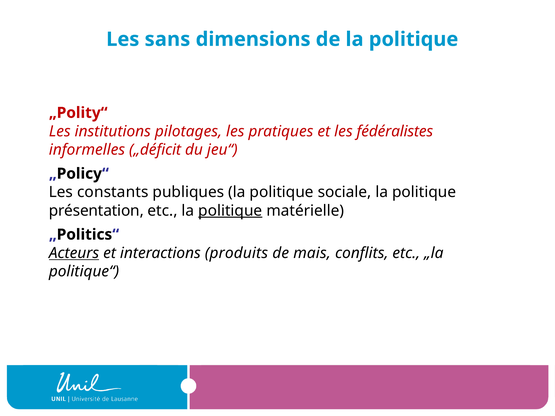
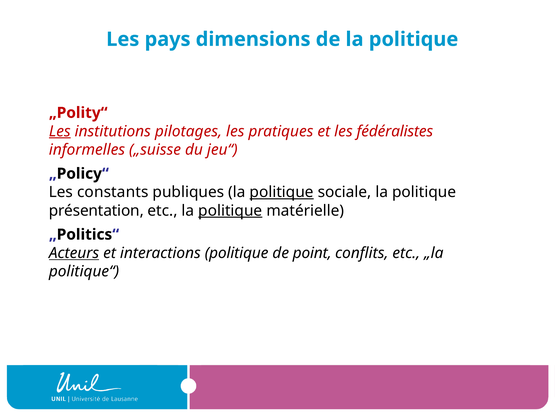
sans: sans -> pays (168, 39)
Les underline: none -> present (60, 131)
„déficit: „déficit -> „suisse (155, 150)
politique underline: none -> present (282, 192)
interactions produits: produits -> politique (237, 253)
mais: mais -> point (312, 253)
